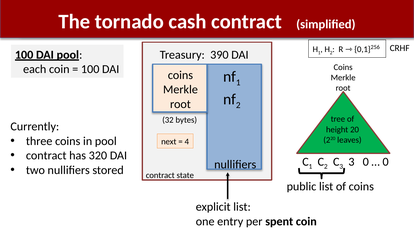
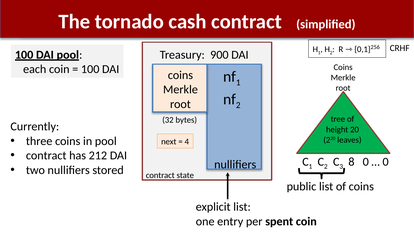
390: 390 -> 900 (219, 55)
320: 320 -> 212 (98, 156)
3: 3 -> 8 (351, 162)
